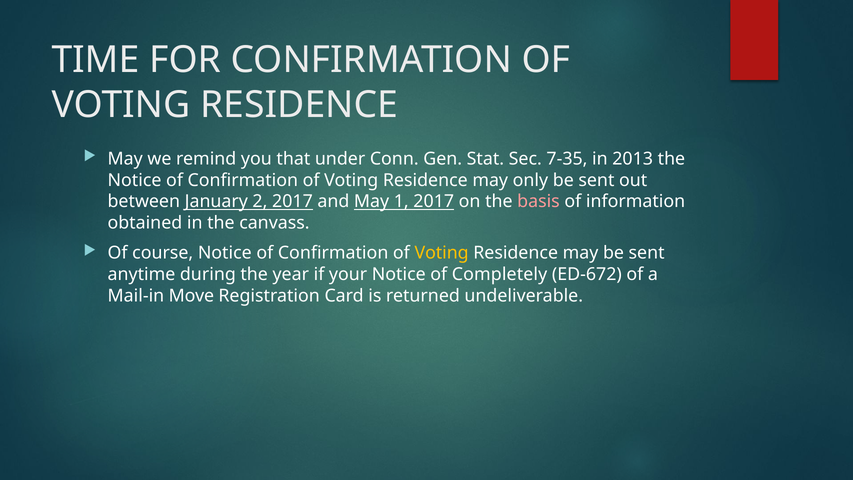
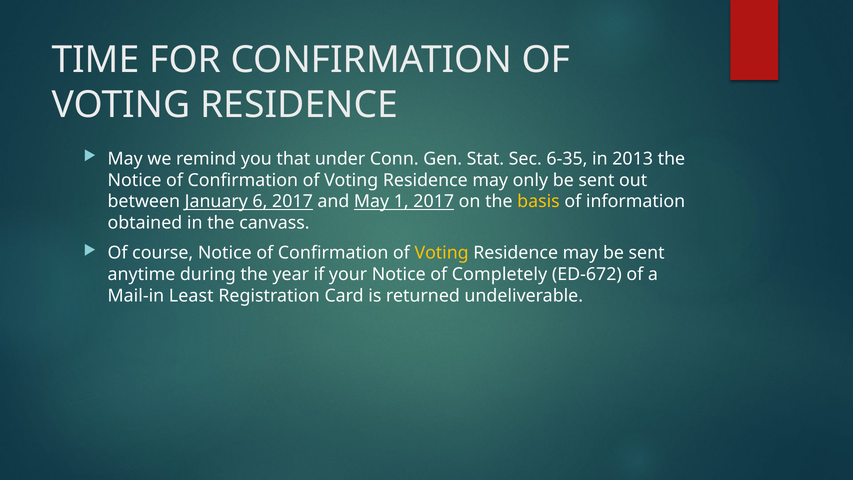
7-35: 7-35 -> 6-35 (567, 159)
2: 2 -> 6 (260, 201)
basis colour: pink -> yellow (539, 201)
Move: Move -> Least (191, 296)
